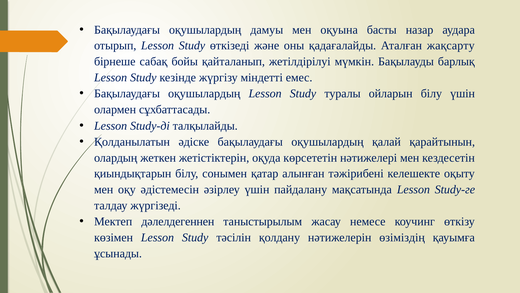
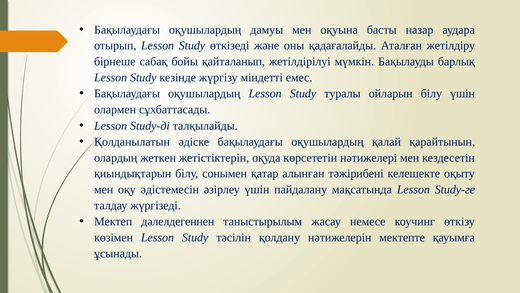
жақсарту: жақсарту -> жетілдіру (451, 46)
өзіміздің: өзіміздің -> мектепте (402, 237)
